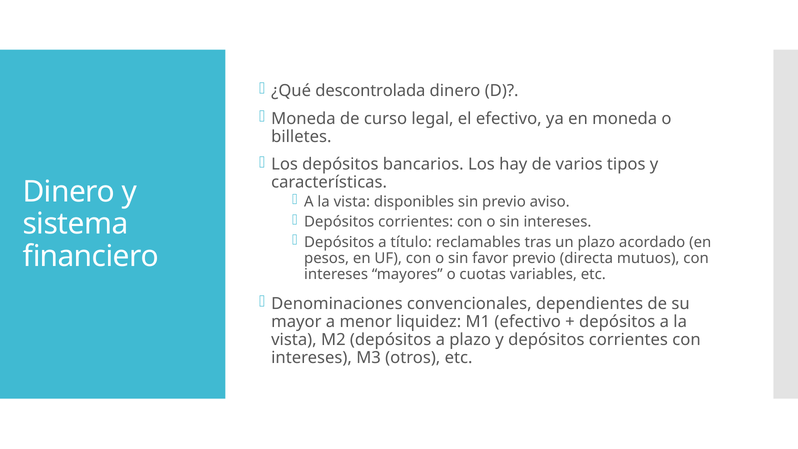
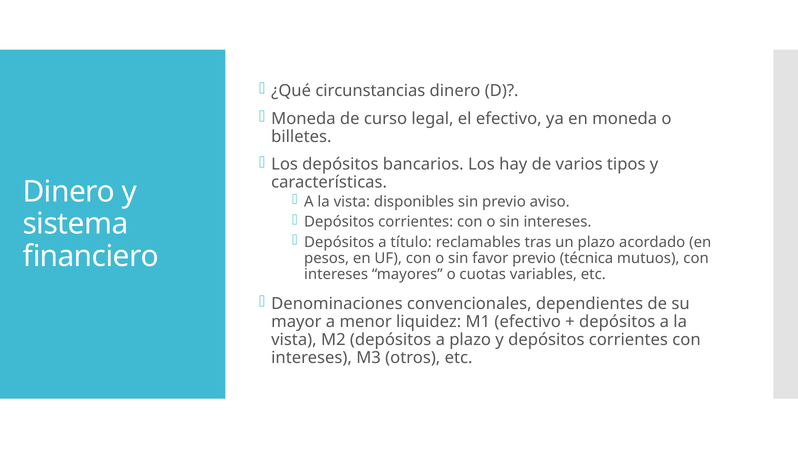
descontrolada: descontrolada -> circunstancias (370, 91)
directa: directa -> técnica (587, 258)
